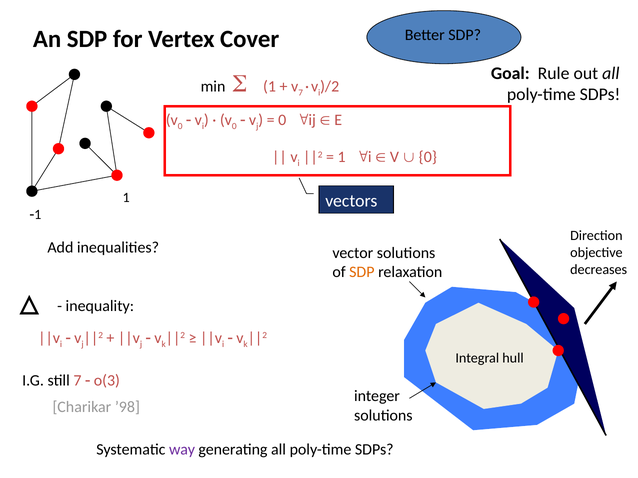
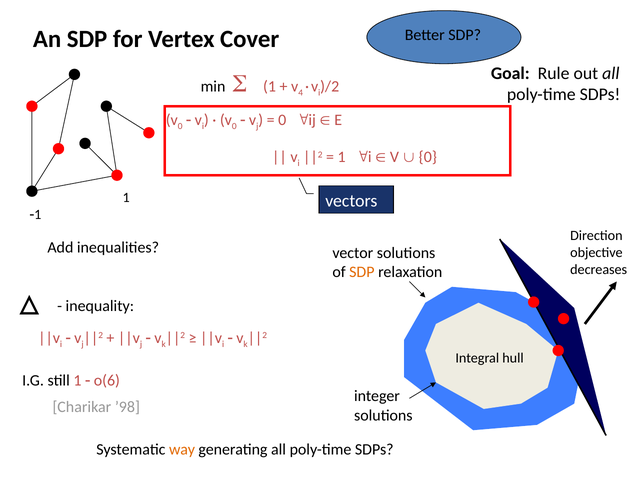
v 7: 7 -> 4 (301, 93)
still 7: 7 -> 1 (77, 381)
o(3: o(3 -> o(6 (107, 381)
way colour: purple -> orange (182, 450)
